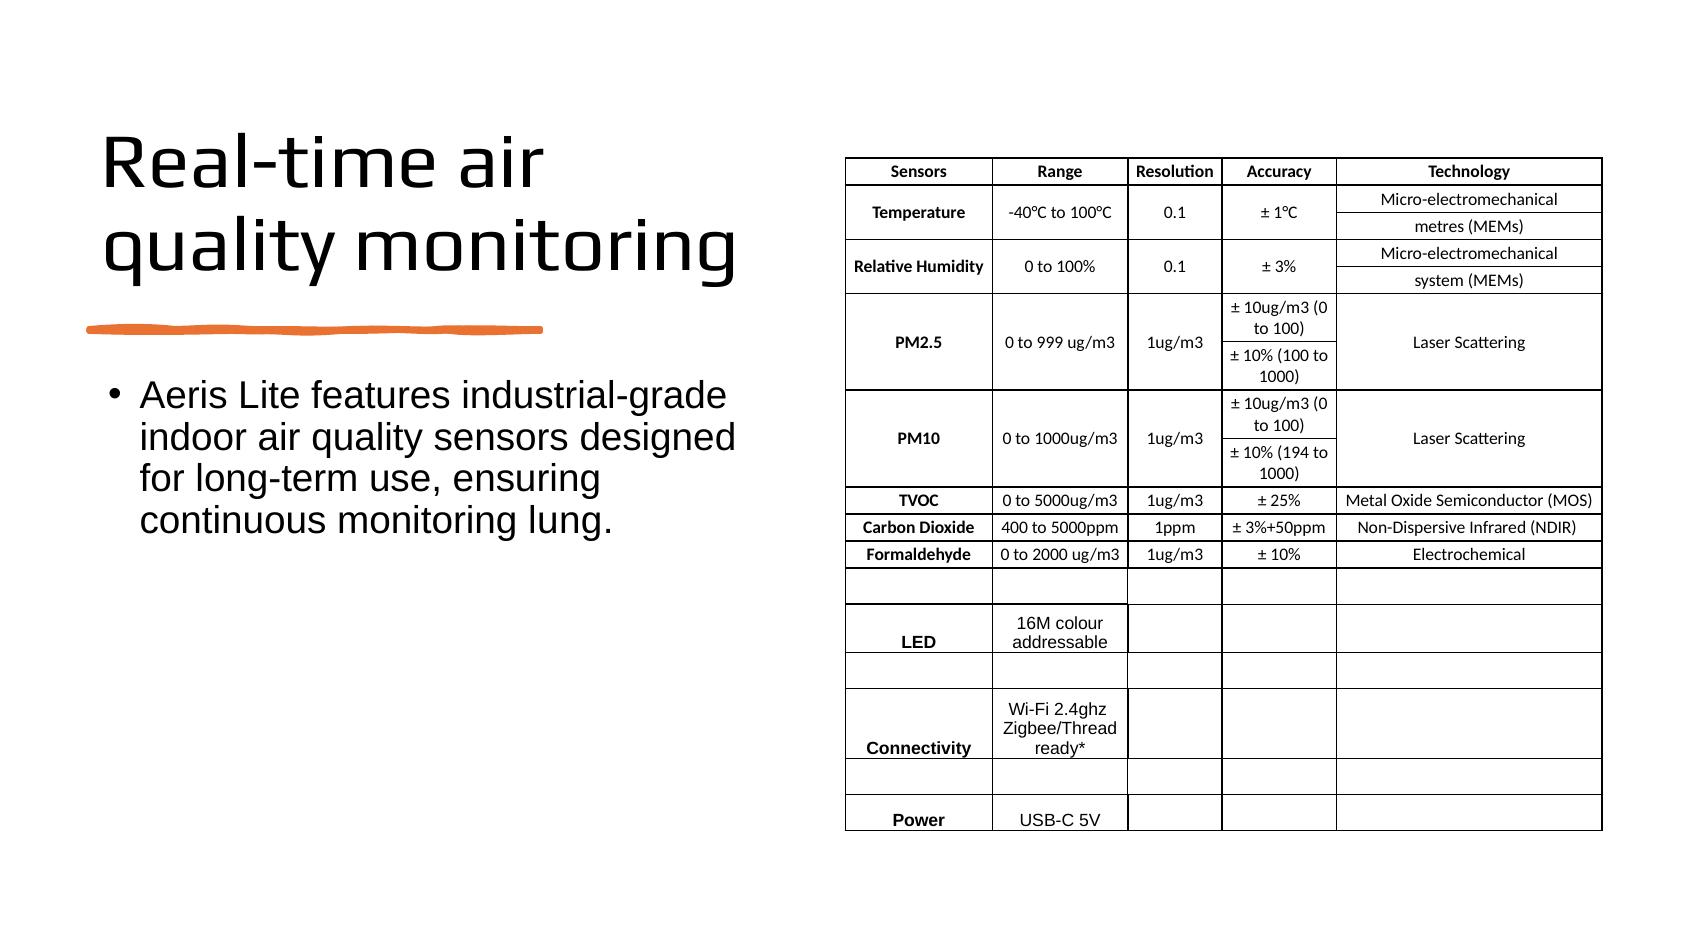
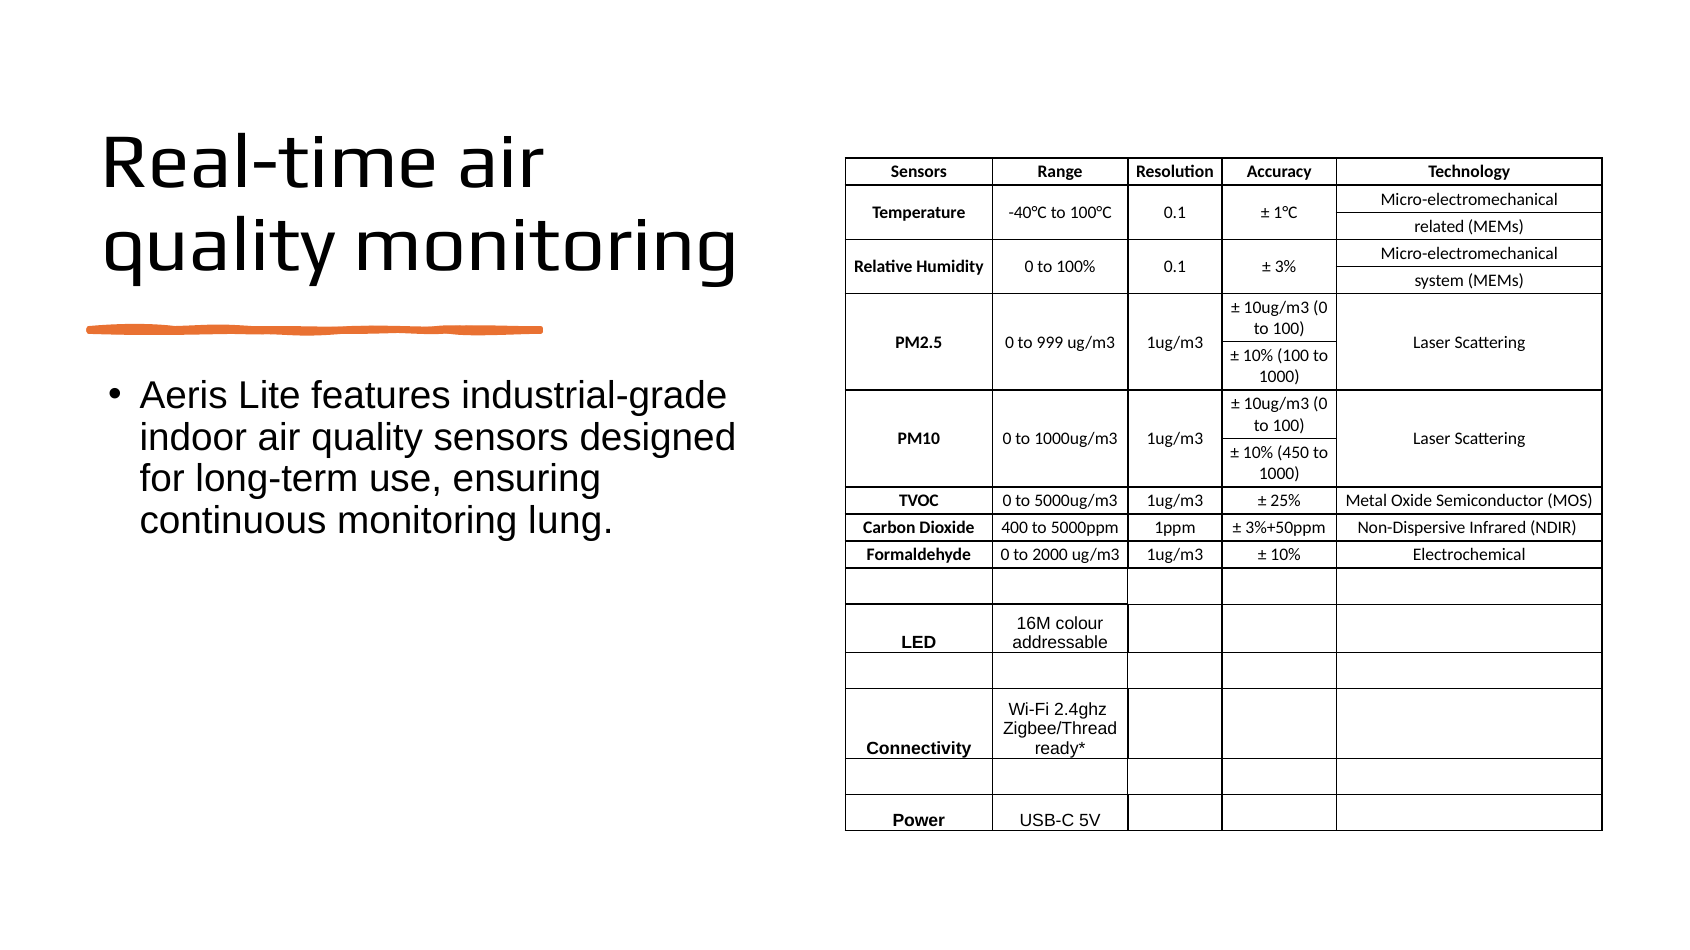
metres: metres -> related (1439, 226)
194: 194 -> 450 (1293, 453)
